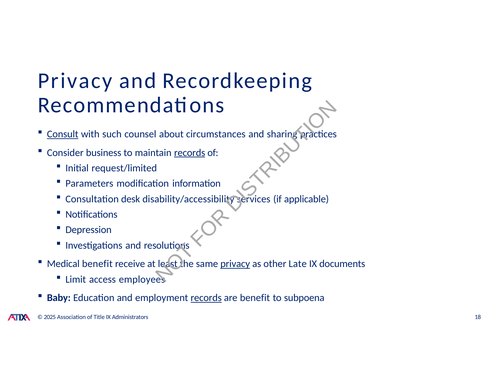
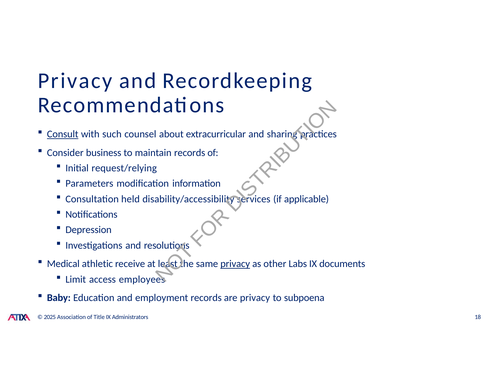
circumstances: circumstances -> extracurricular (216, 134)
records underline: present -> none (190, 153)
request/limited: request/limited -> request/relying (124, 168)
desk: desk -> held (130, 199)
Medical benefit: benefit -> athletic (97, 264)
Late: Late -> Labs (298, 264)
records underline: present -> none (206, 298)
are benefit: benefit -> privacy (255, 298)
